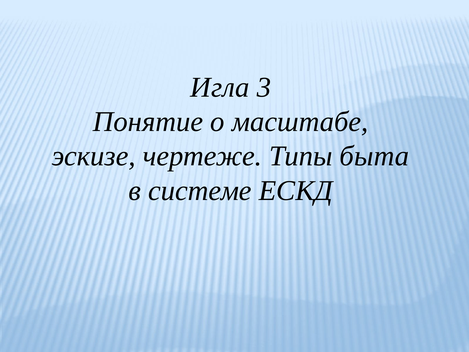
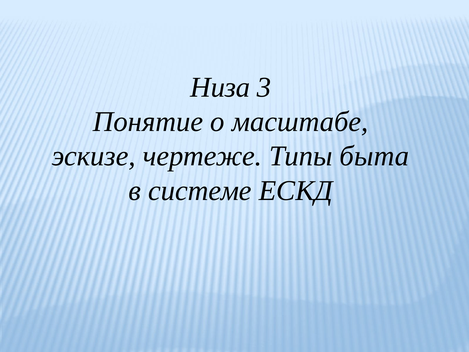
Игла: Игла -> Низа (220, 87)
